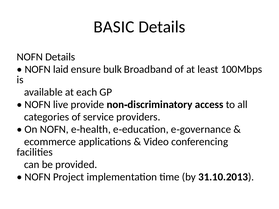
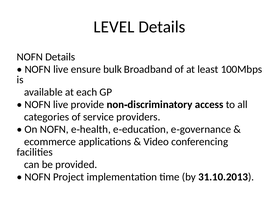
BASIC: BASIC -> LEVEL (114, 27)
laid: laid -> live (61, 69)
